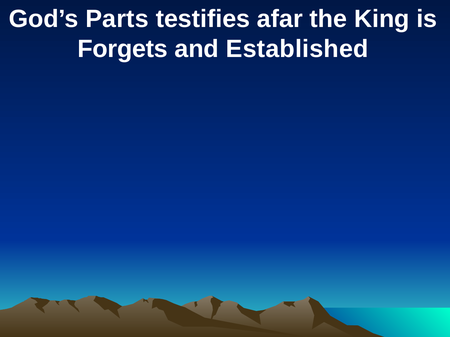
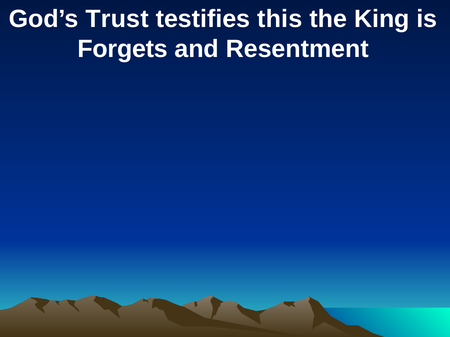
Parts: Parts -> Trust (117, 19)
afar: afar -> this (280, 19)
Established: Established -> Resentment (297, 49)
